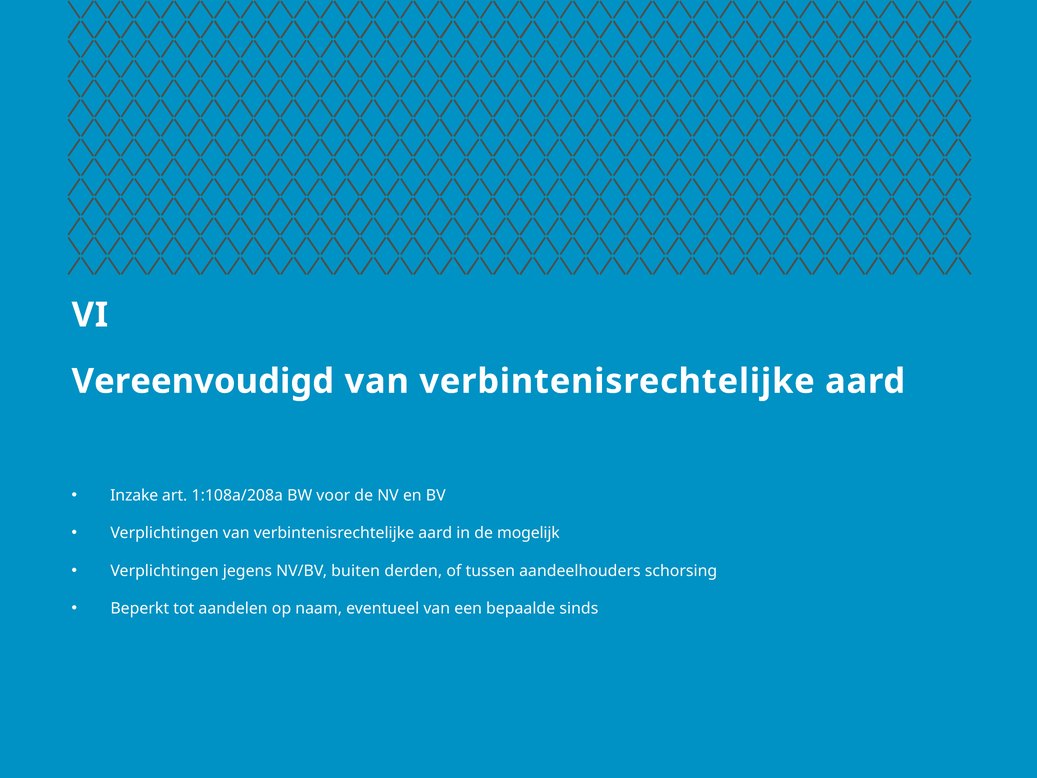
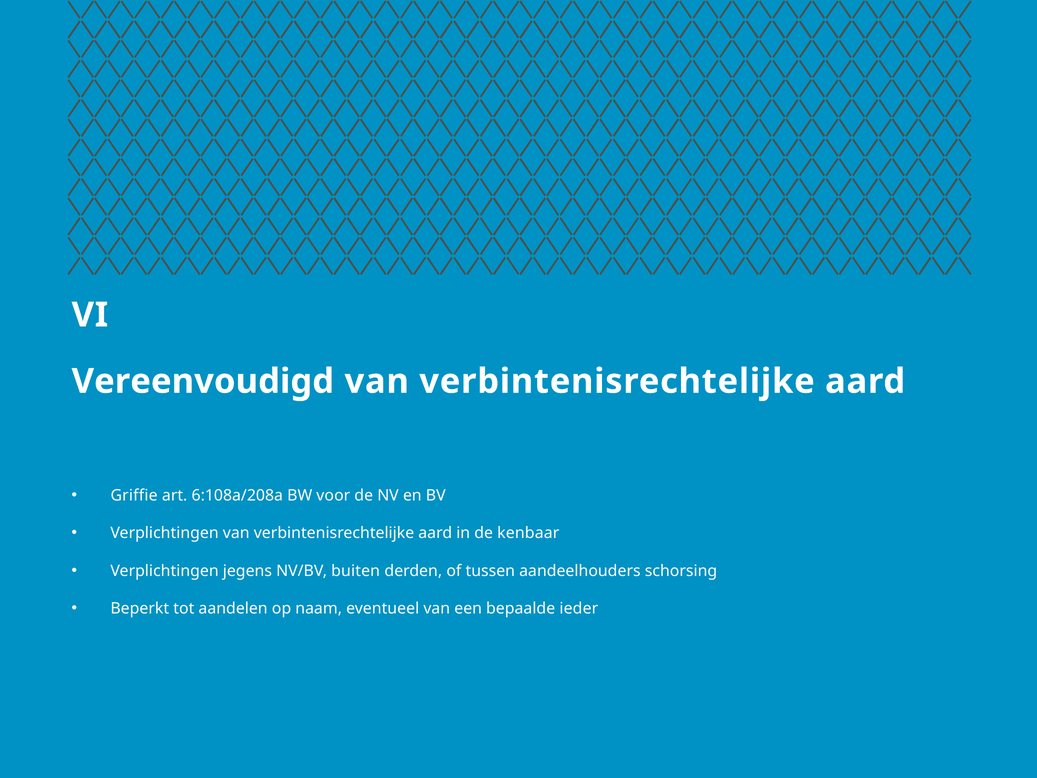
Inzake: Inzake -> Griffie (134, 495)
1:108a/208a: 1:108a/208a -> 6:108a/208a (237, 495)
mogelijk: mogelijk -> kenbaar (528, 533)
sinds: sinds -> ieder (579, 608)
